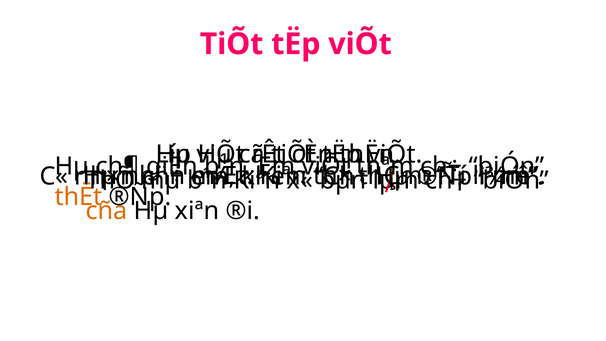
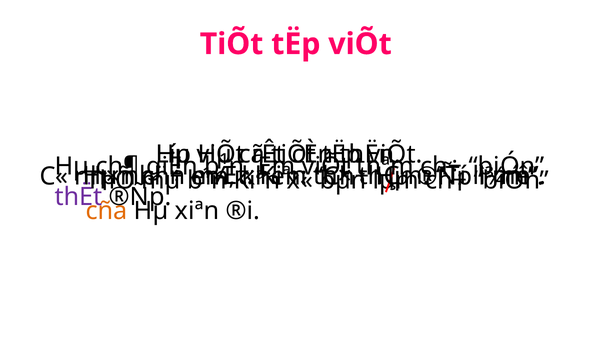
thËt colour: orange -> purple (79, 197)
